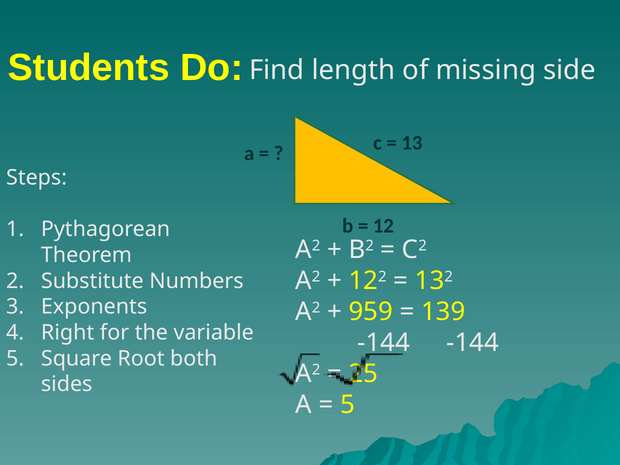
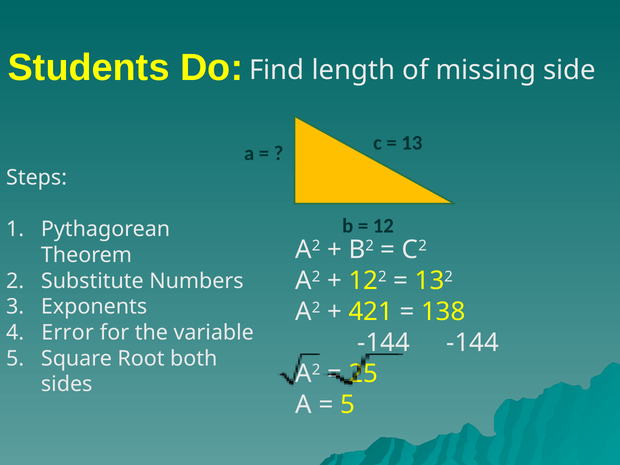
959: 959 -> 421 (371, 312)
139: 139 -> 138 (443, 312)
Right: Right -> Error (68, 333)
